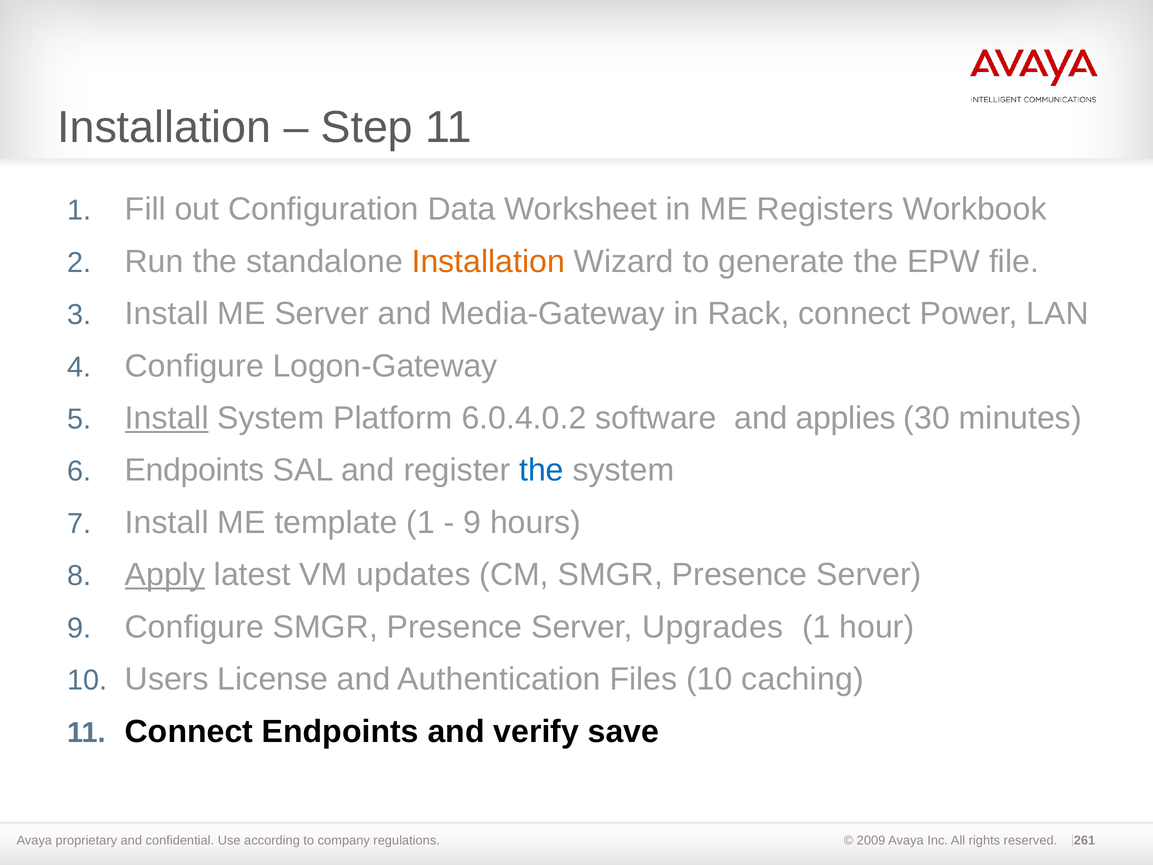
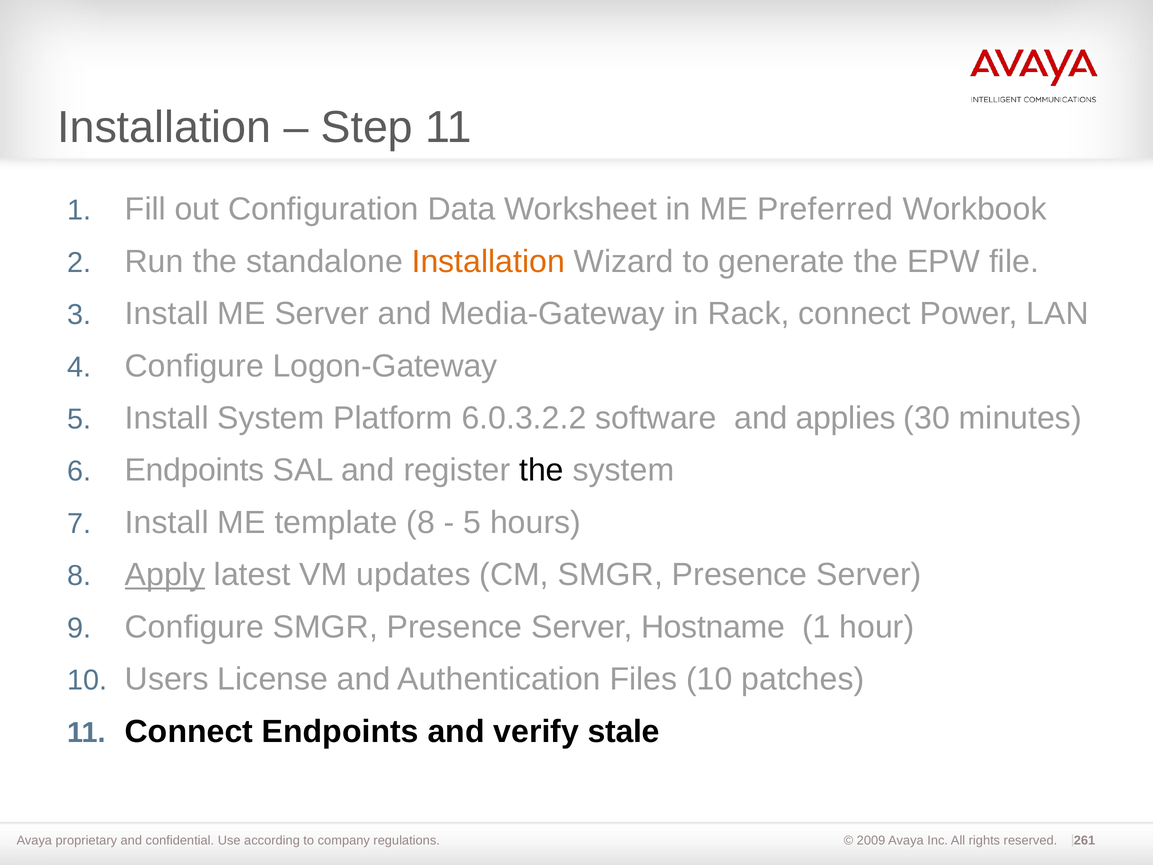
Registers: Registers -> Preferred (825, 209)
Install underline: present -> none (167, 418)
6.0.4.0.2: 6.0.4.0.2 -> 6.0.3.2.2 (524, 418)
the colour: blue -> black (542, 470)
template 1: 1 -> 8 (421, 522)
9: 9 -> 5 (472, 522)
Upgrades: Upgrades -> Hostname (713, 627)
caching: caching -> patches (803, 679)
save: save -> stale (624, 731)
